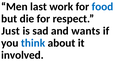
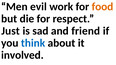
last: last -> evil (38, 7)
food colour: blue -> orange (102, 7)
wants: wants -> friend (86, 31)
